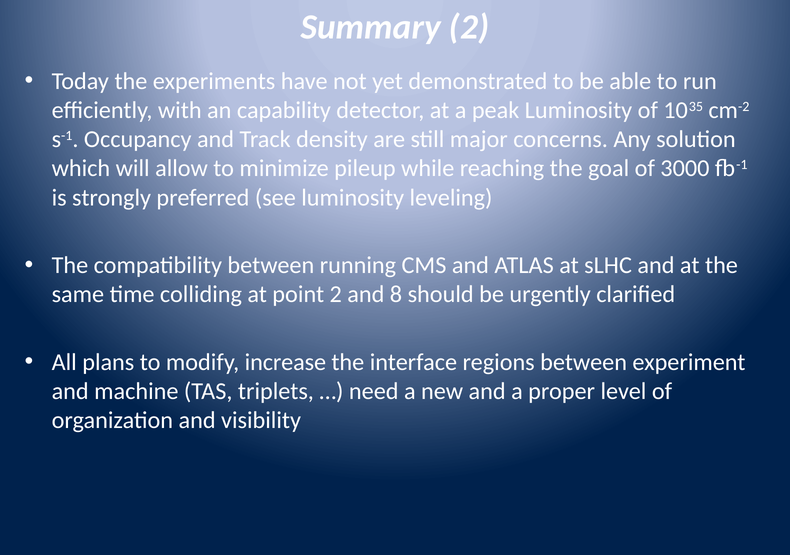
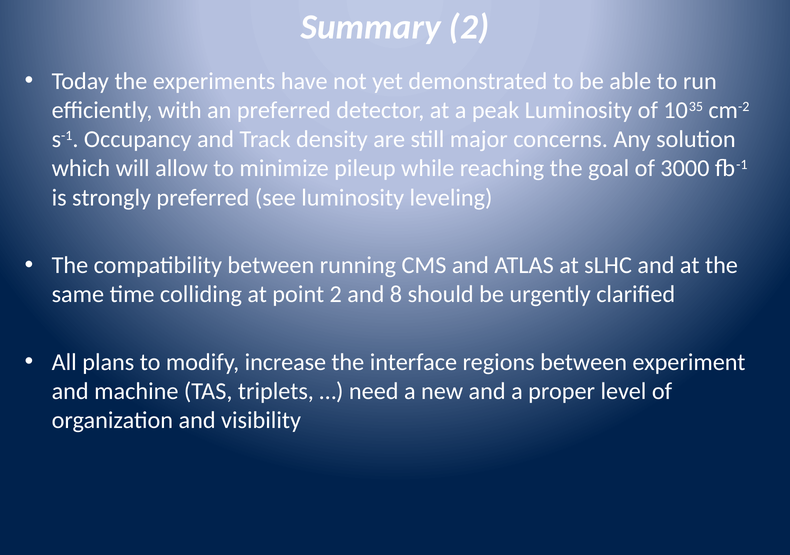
an capability: capability -> preferred (284, 110)
